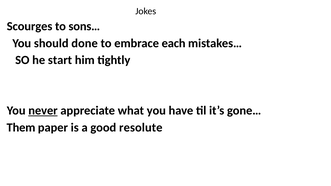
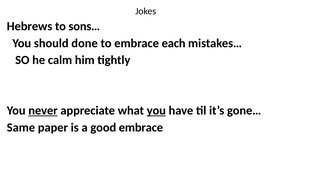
Scourges: Scourges -> Hebrews (30, 26)
start: start -> calm (60, 60)
you underline: none -> present (156, 111)
Them: Them -> Same (21, 128)
good resolute: resolute -> embrace (141, 128)
